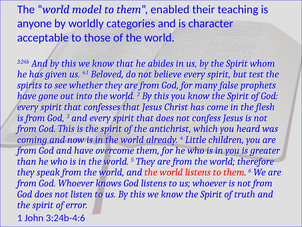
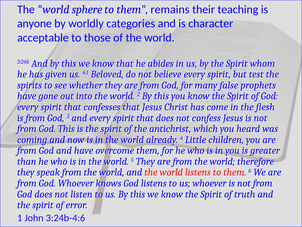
model: model -> sphere (87, 9)
enabled: enabled -> remains (170, 9)
